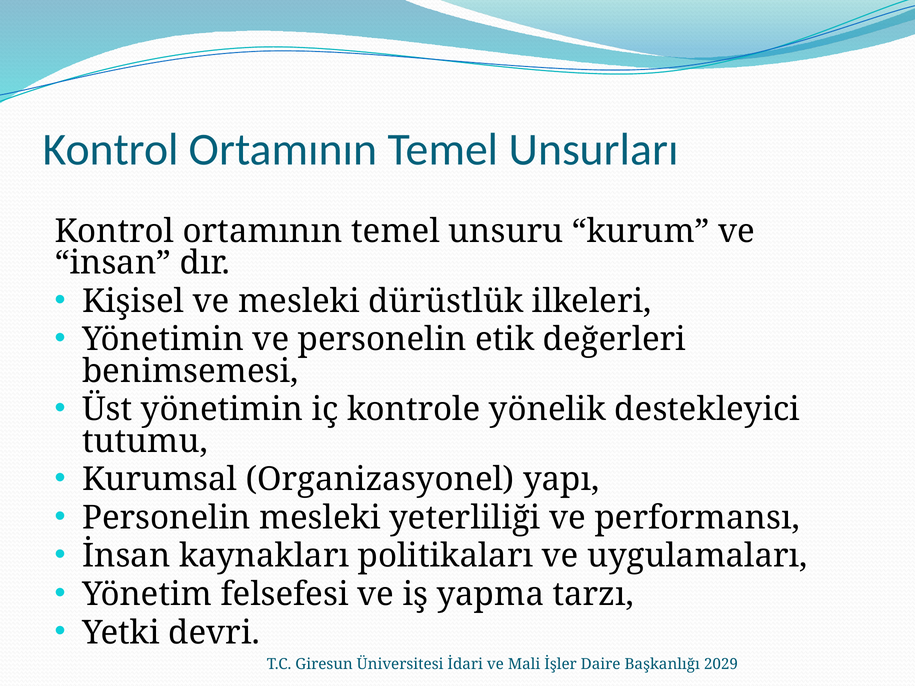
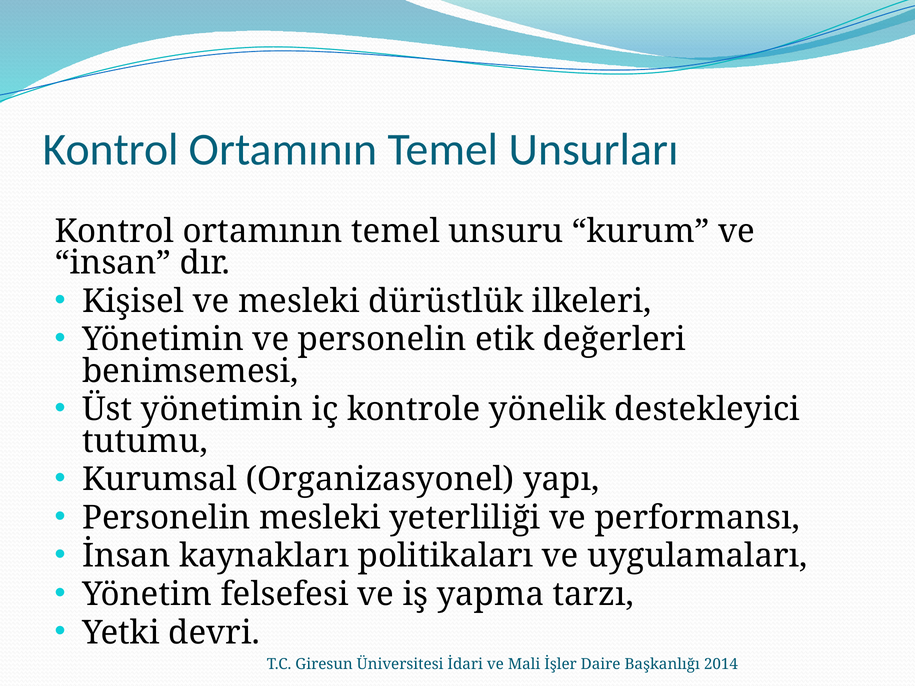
2029: 2029 -> 2014 (721, 664)
